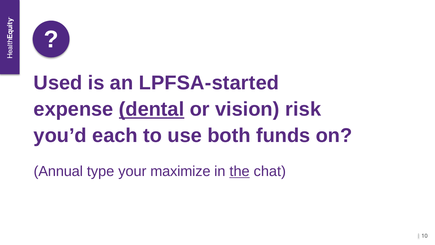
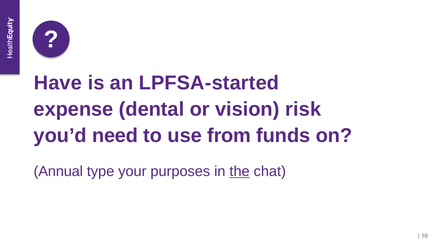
Used: Used -> Have (58, 83)
dental underline: present -> none (152, 109)
each: each -> need (115, 136)
both: both -> from (229, 136)
maximize: maximize -> purposes (180, 171)
